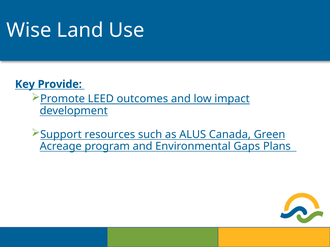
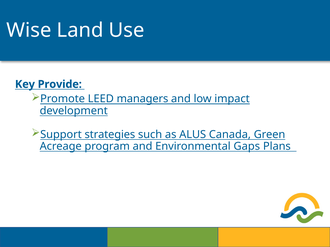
outcomes: outcomes -> managers (142, 99)
resources: resources -> strategies (110, 135)
